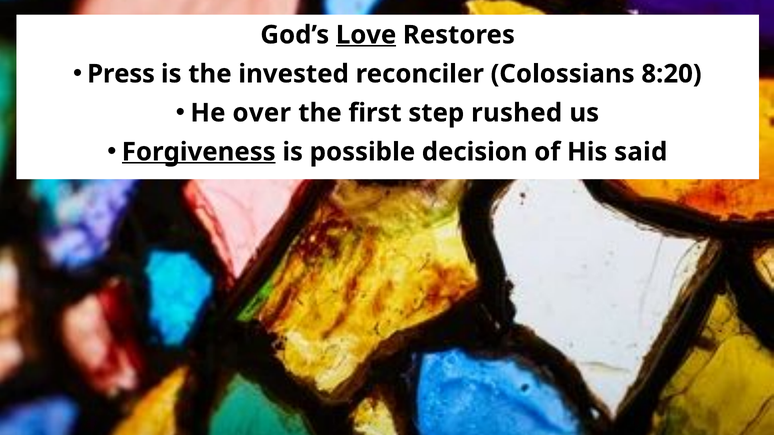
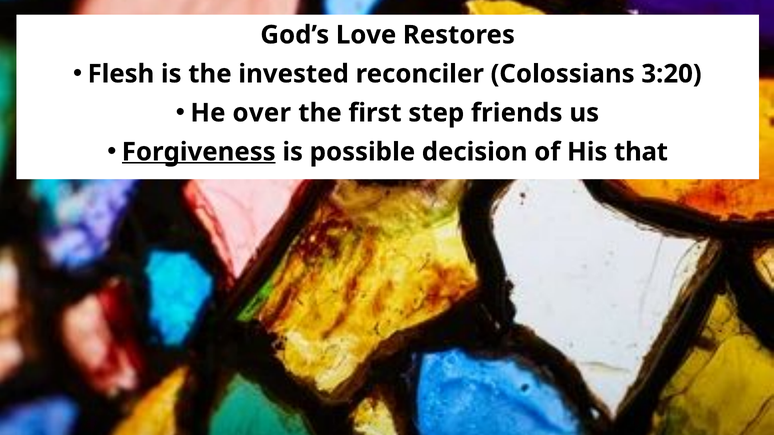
Love underline: present -> none (366, 35)
Press: Press -> Flesh (121, 74)
8:20: 8:20 -> 3:20 (671, 74)
rushed: rushed -> friends (517, 113)
said: said -> that (641, 152)
